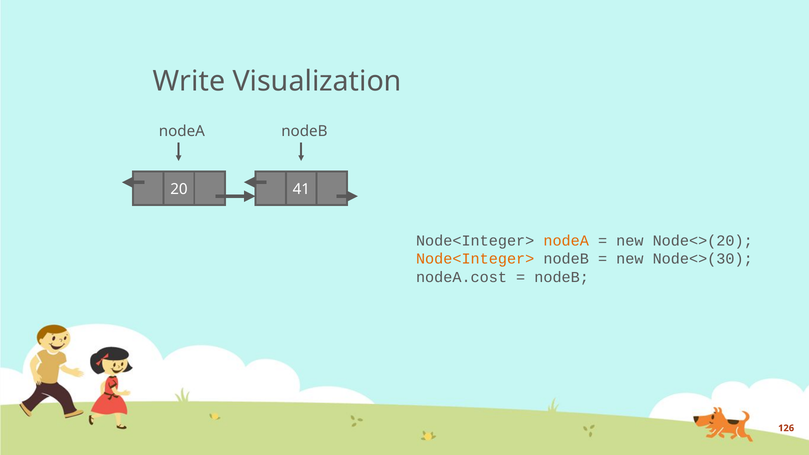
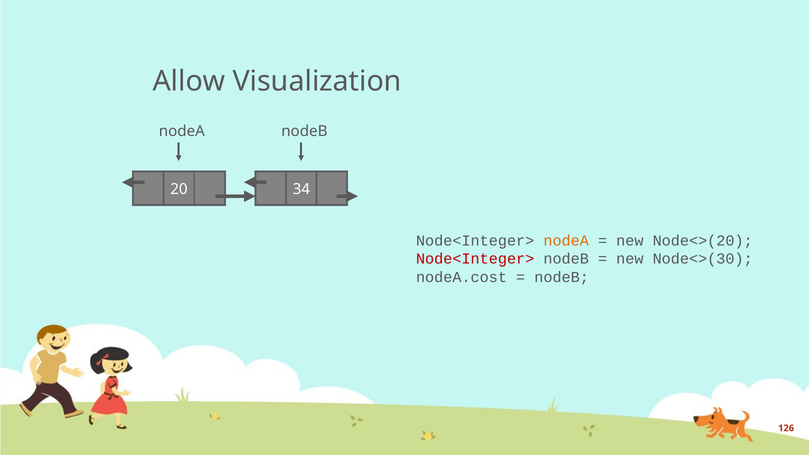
Write: Write -> Allow (189, 81)
41: 41 -> 34 (301, 190)
Node<Integer> colour: orange -> red (475, 259)
